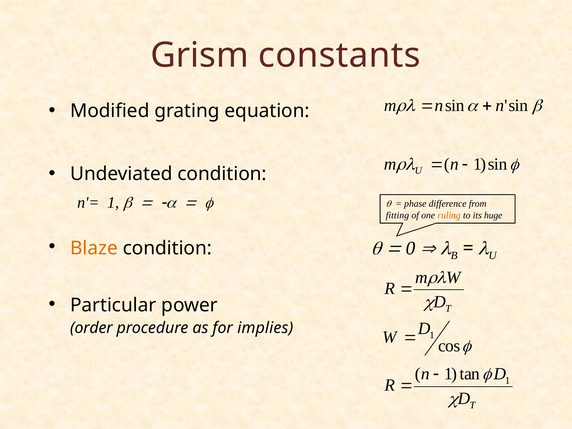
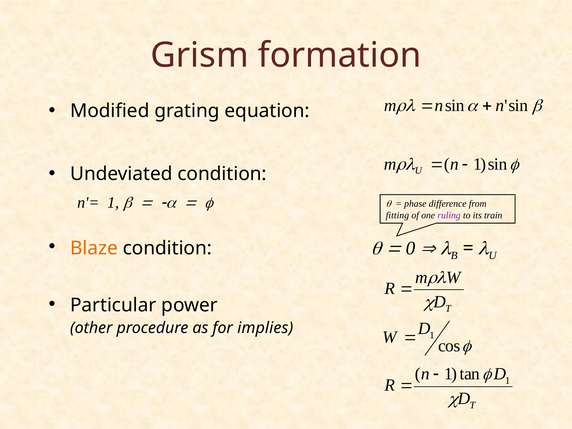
constants: constants -> formation (340, 55)
ruling colour: orange -> purple (449, 215)
huge: huge -> train (493, 215)
order: order -> other (91, 328)
